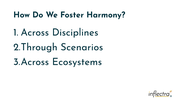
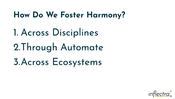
Scenarios: Scenarios -> Automate (82, 47)
